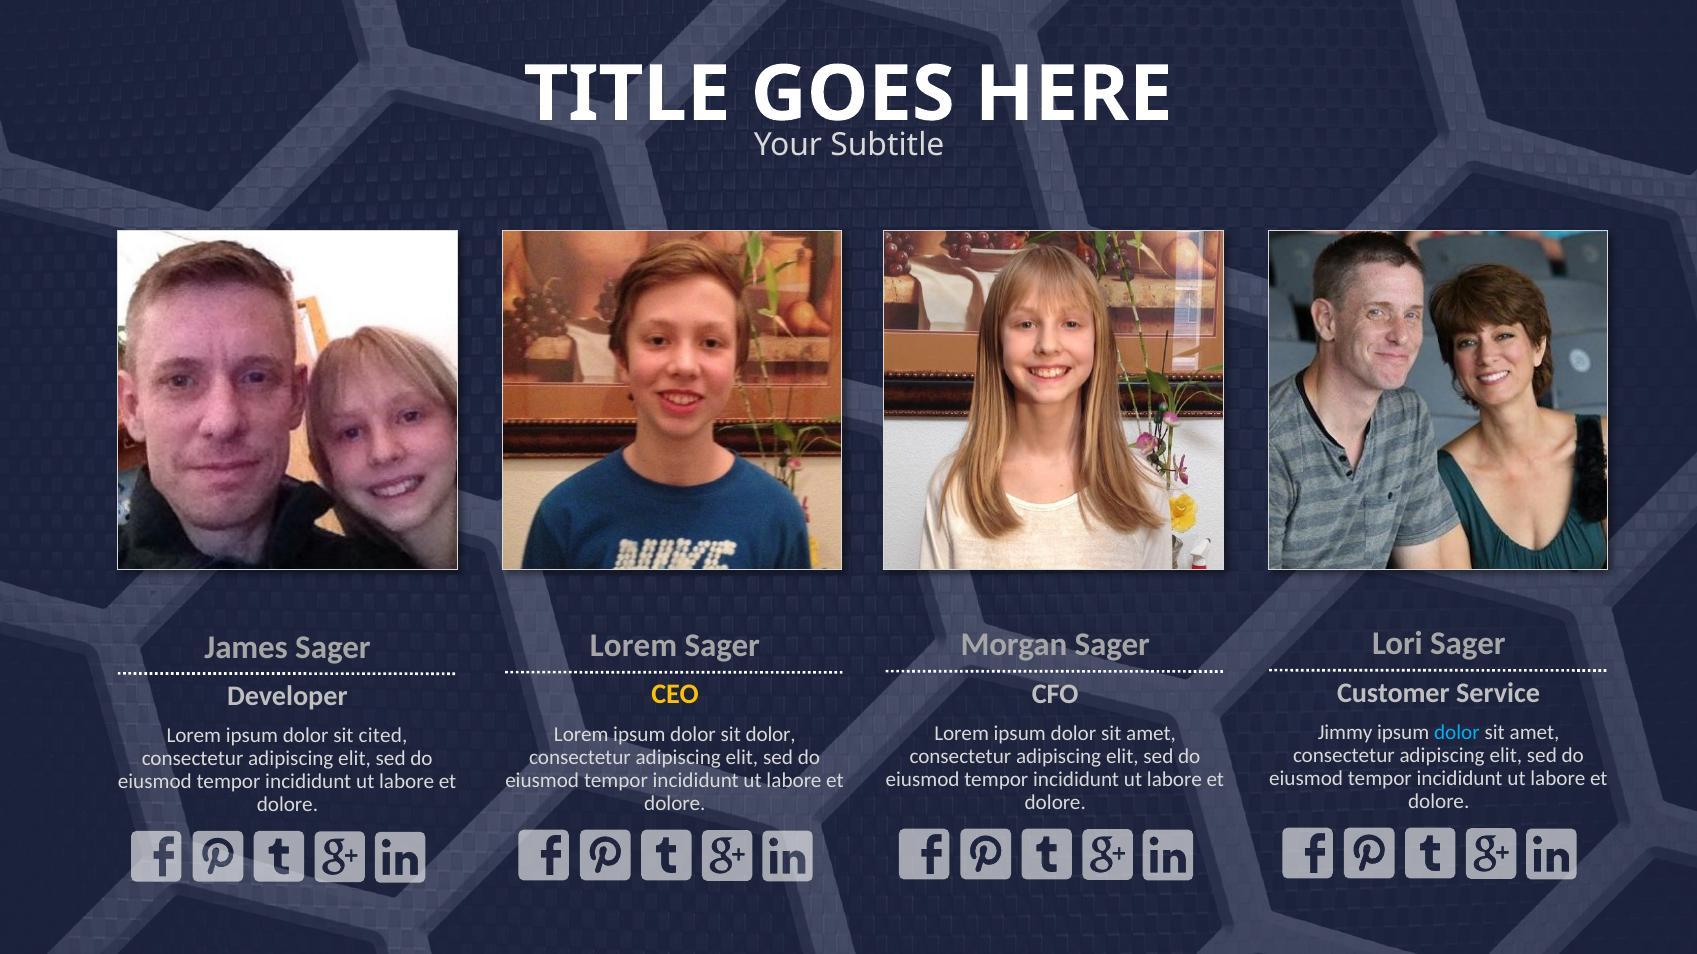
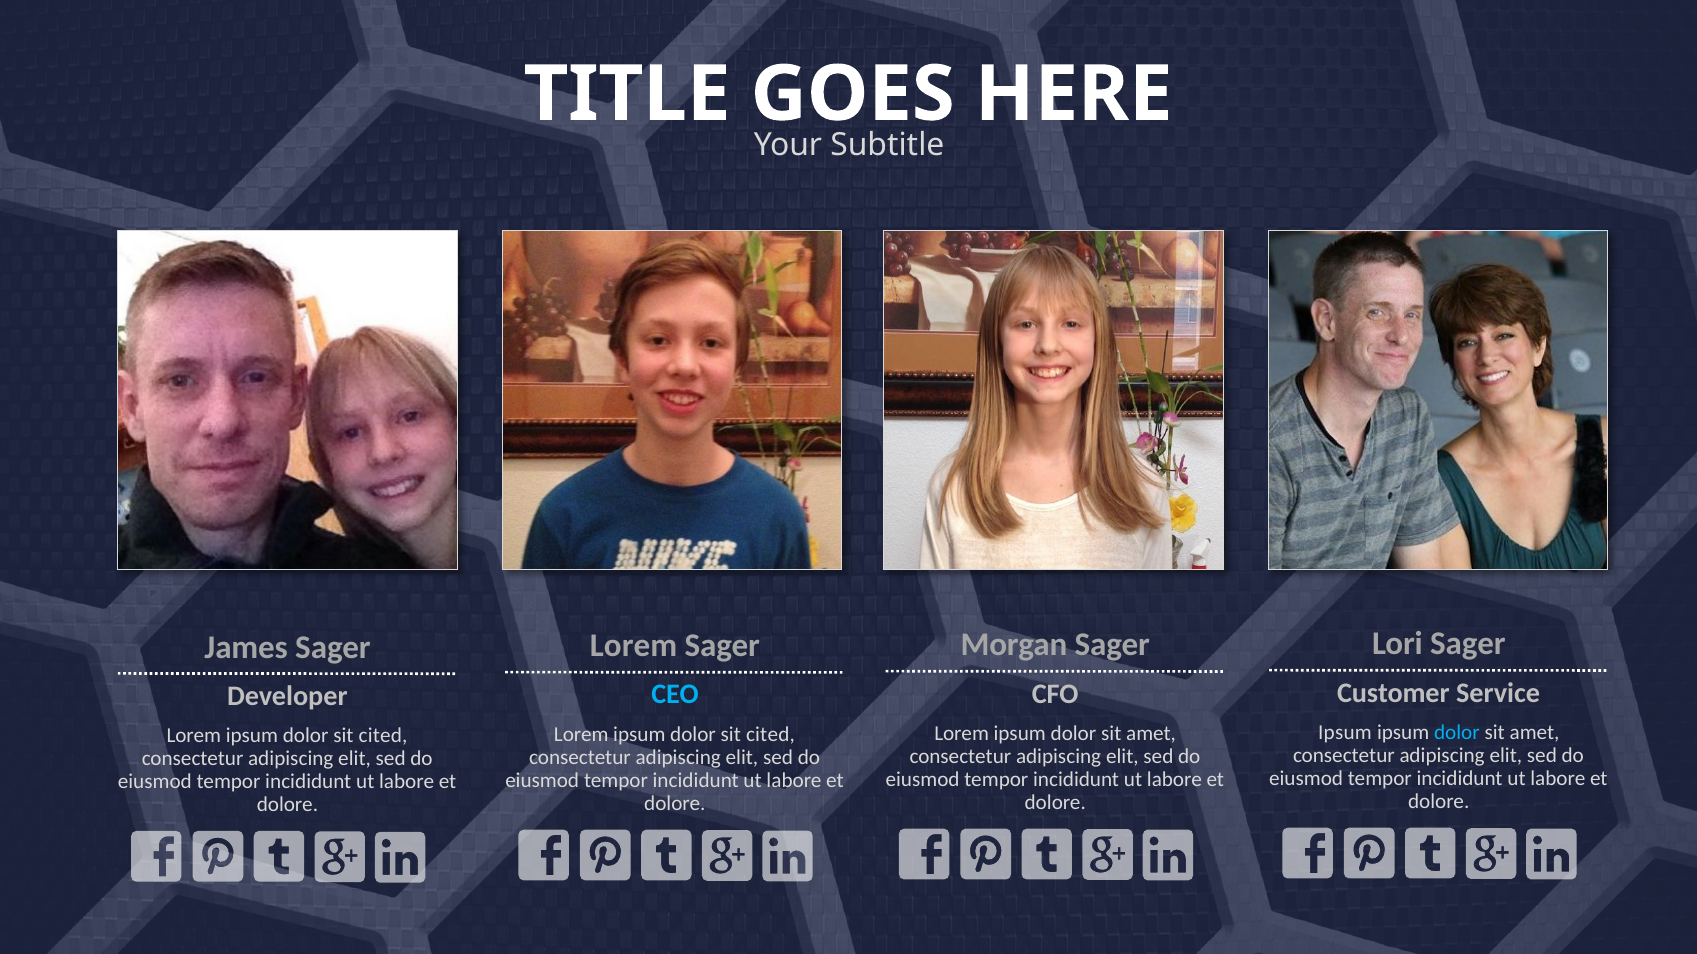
CEO colour: yellow -> light blue (675, 695)
Jimmy: Jimmy -> Ipsum (1345, 733)
dolor: dolor -> cited (770, 735)
